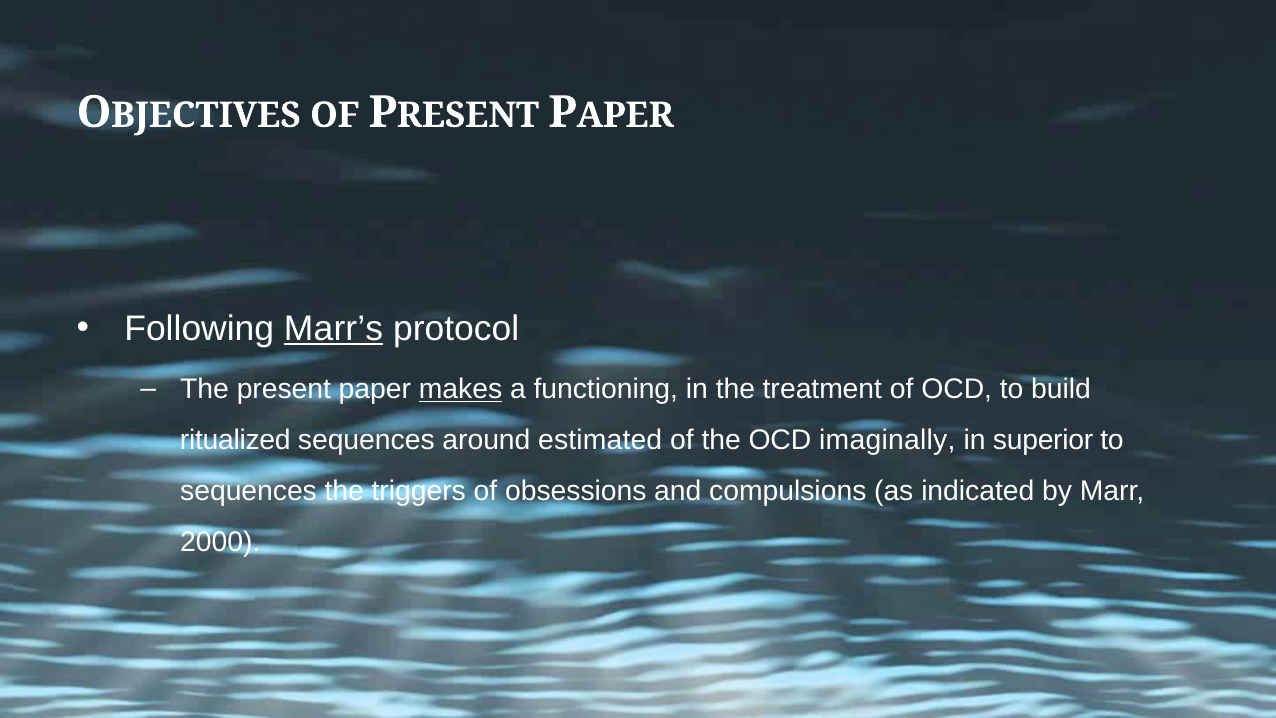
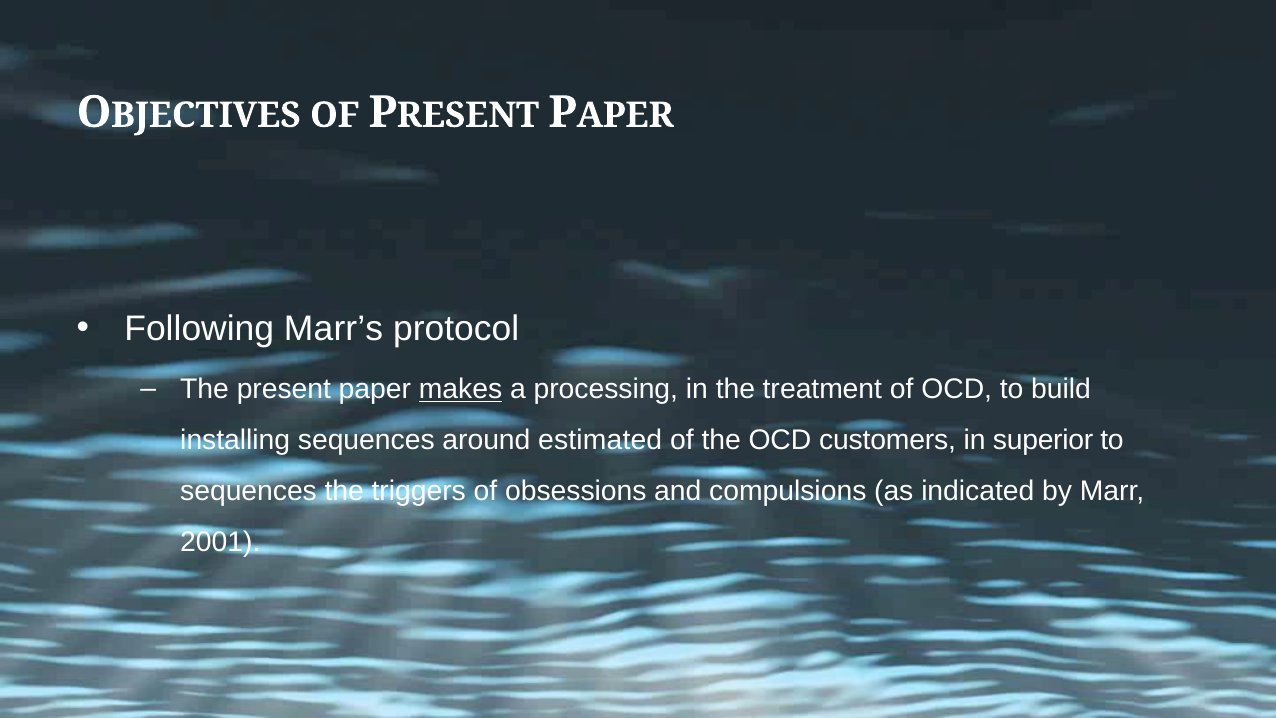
Marr’s underline: present -> none (334, 329)
functioning: functioning -> processing (606, 389)
ritualized: ritualized -> installing (235, 440)
imaginally: imaginally -> customers (888, 440)
2000: 2000 -> 2001 (220, 542)
